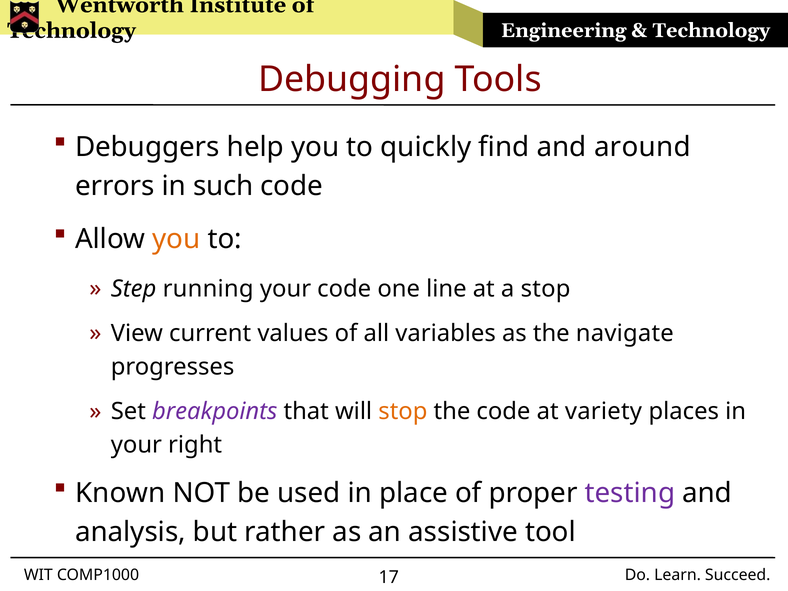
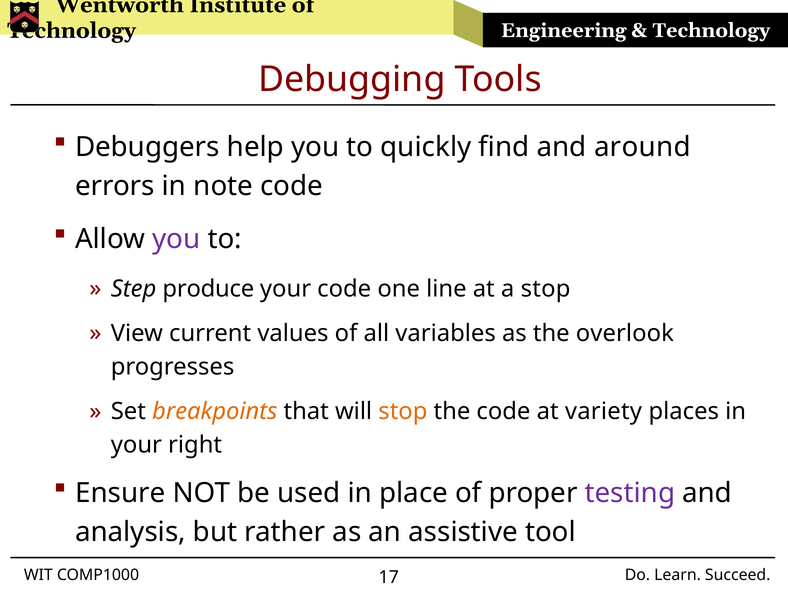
such: such -> note (223, 186)
you colour: orange -> purple (176, 239)
running: running -> produce (208, 289)
navigate: navigate -> overlook (625, 333)
breakpoints colour: purple -> orange (215, 412)
Known: Known -> Ensure (120, 493)
